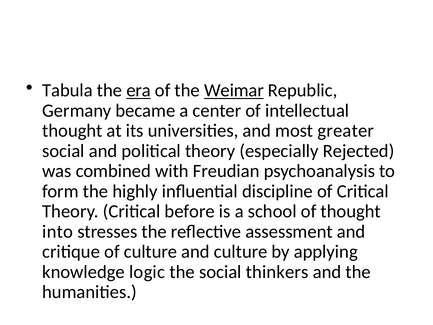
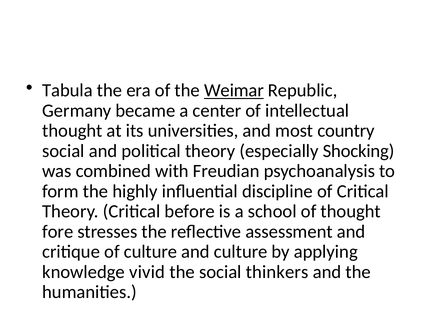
era underline: present -> none (139, 90)
greater: greater -> country (346, 131)
Rejected: Rejected -> Shocking (359, 151)
into: into -> fore (58, 231)
logic: logic -> vivid (147, 272)
